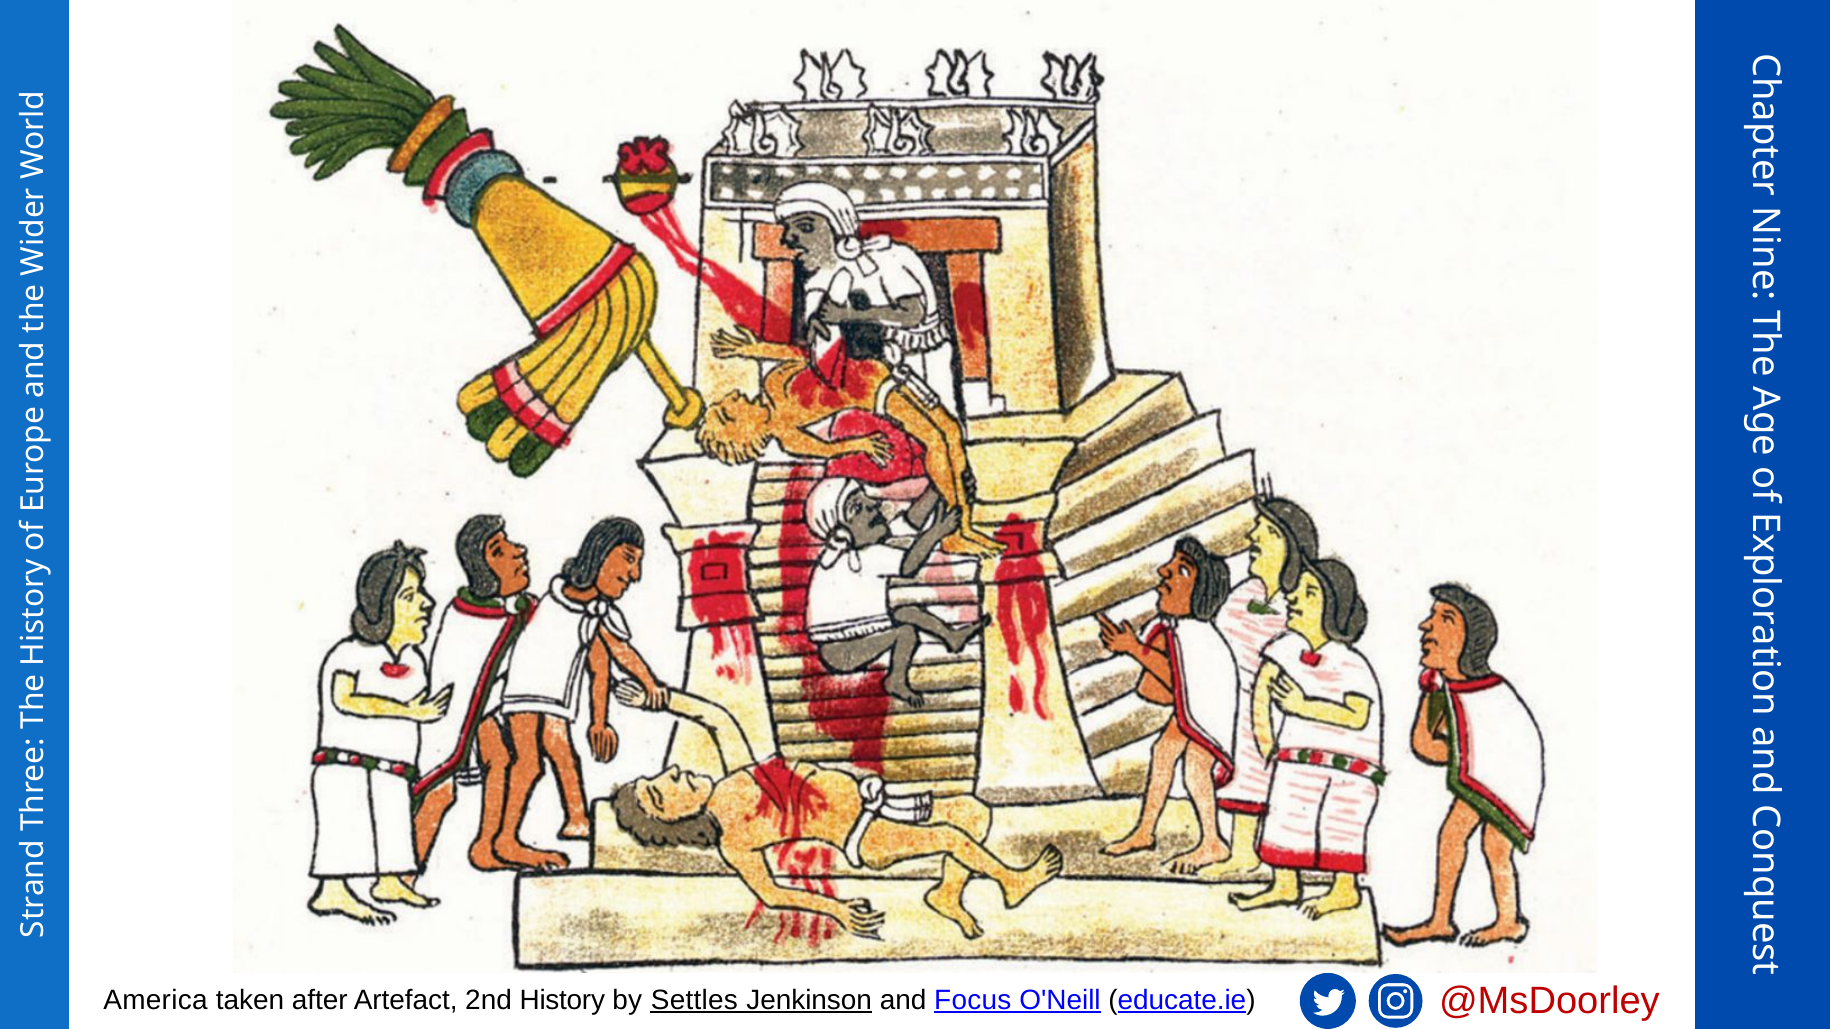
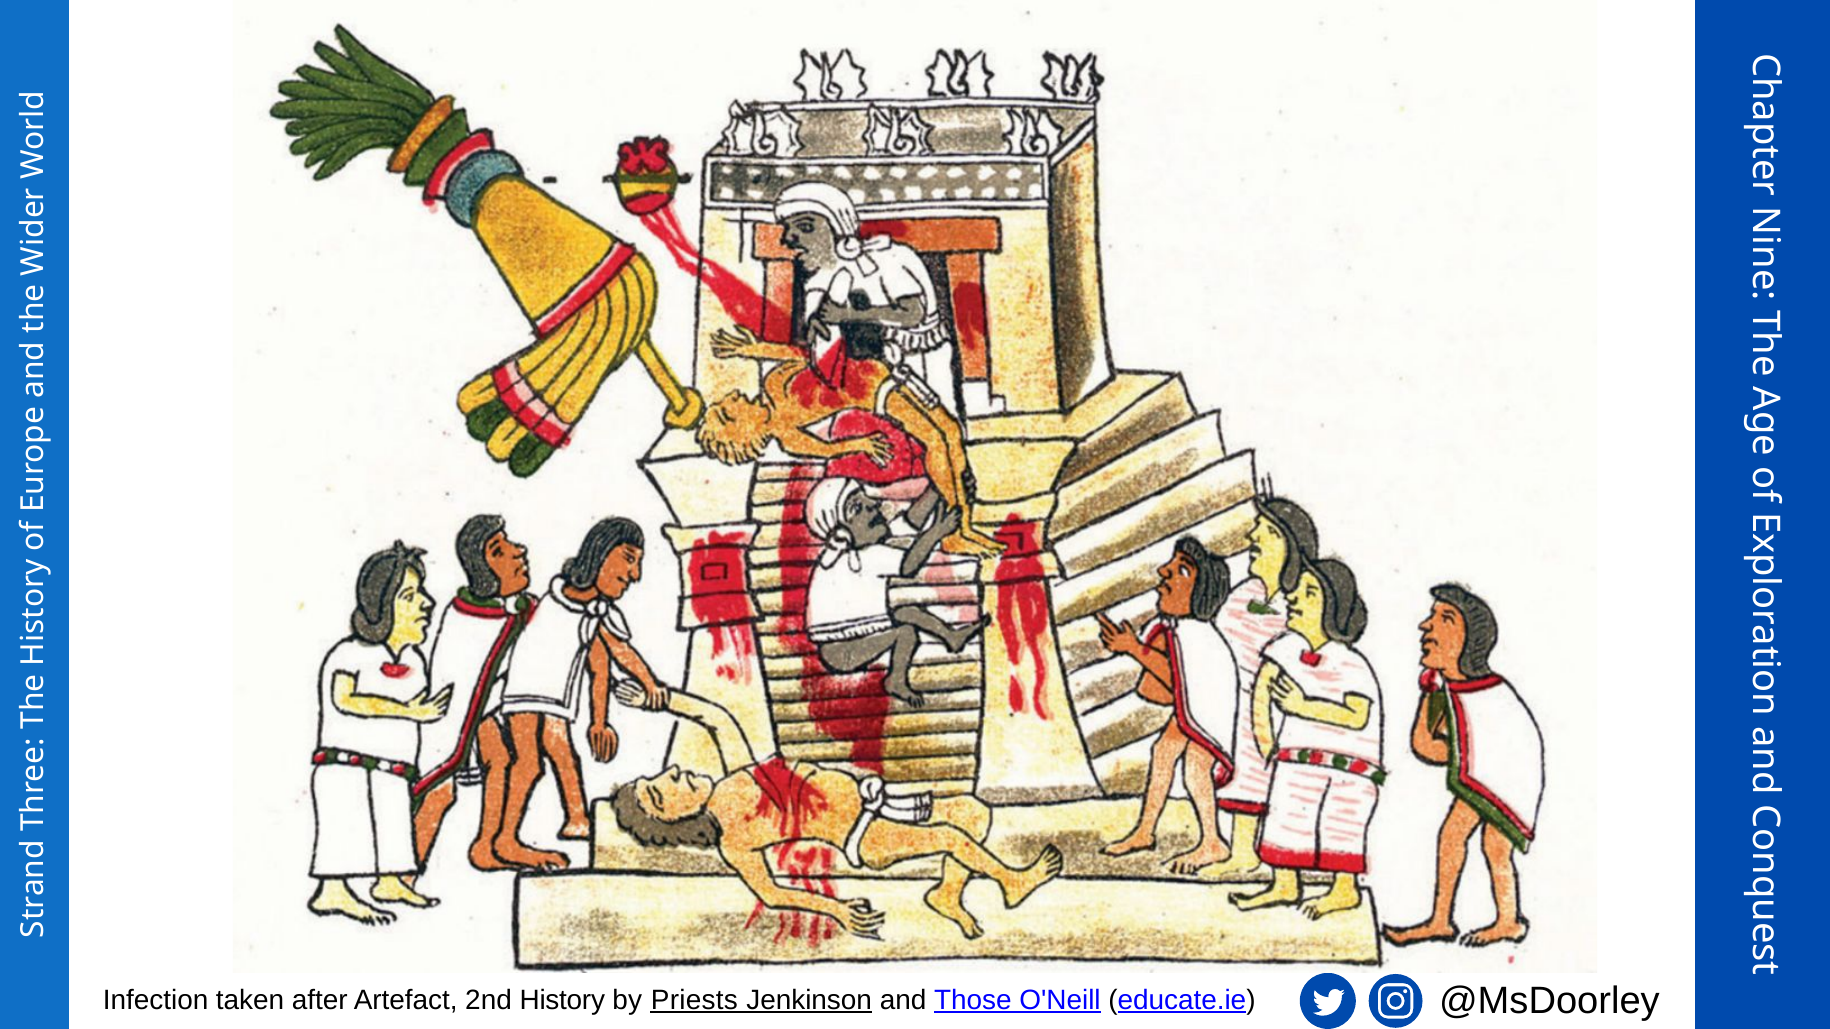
@MsDoorley colour: red -> black (1549, 1001)
America: America -> Infection (156, 1000)
Settles: Settles -> Priests (694, 1000)
Focus: Focus -> Those (973, 1000)
